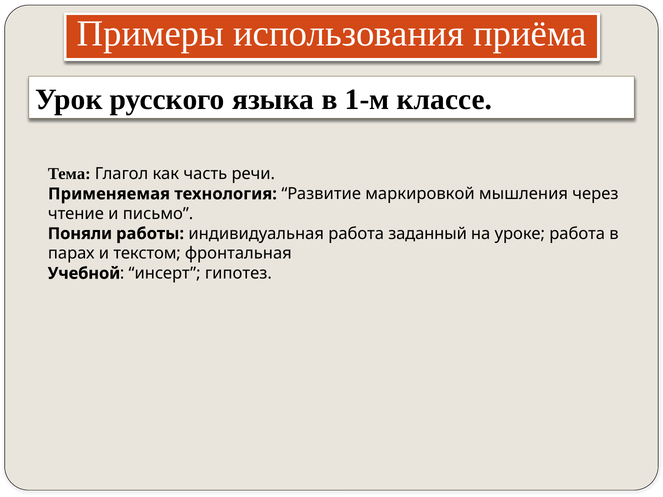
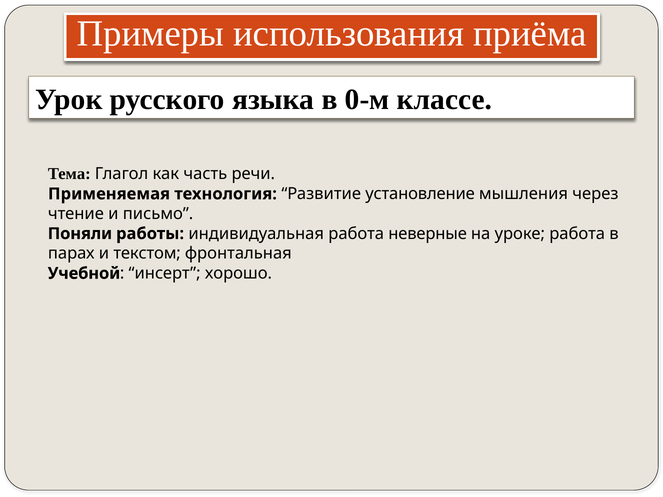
1-м: 1-м -> 0-м (367, 99)
маркировкой: маркировкой -> установление (420, 194)
заданный: заданный -> неверные (428, 234)
гипотез: гипотез -> хорошо (238, 274)
